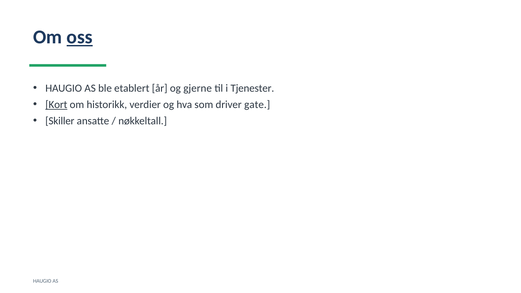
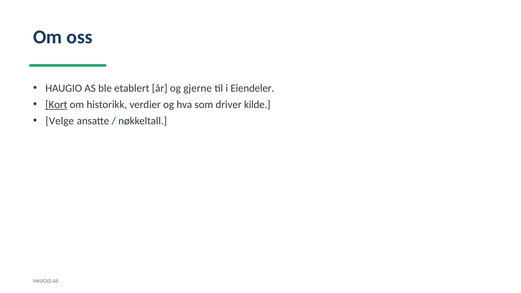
oss underline: present -> none (80, 37)
Tjenester: Tjenester -> Eiendeler (252, 88)
gate: gate -> kilde (257, 105)
Skiller: Skiller -> Velge (60, 121)
